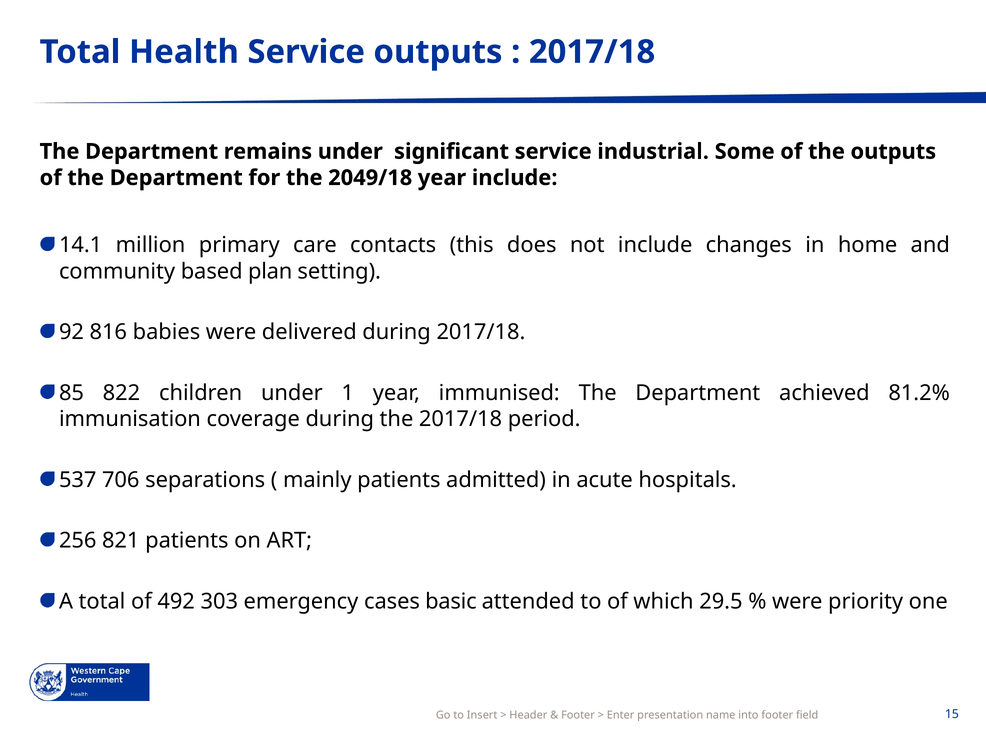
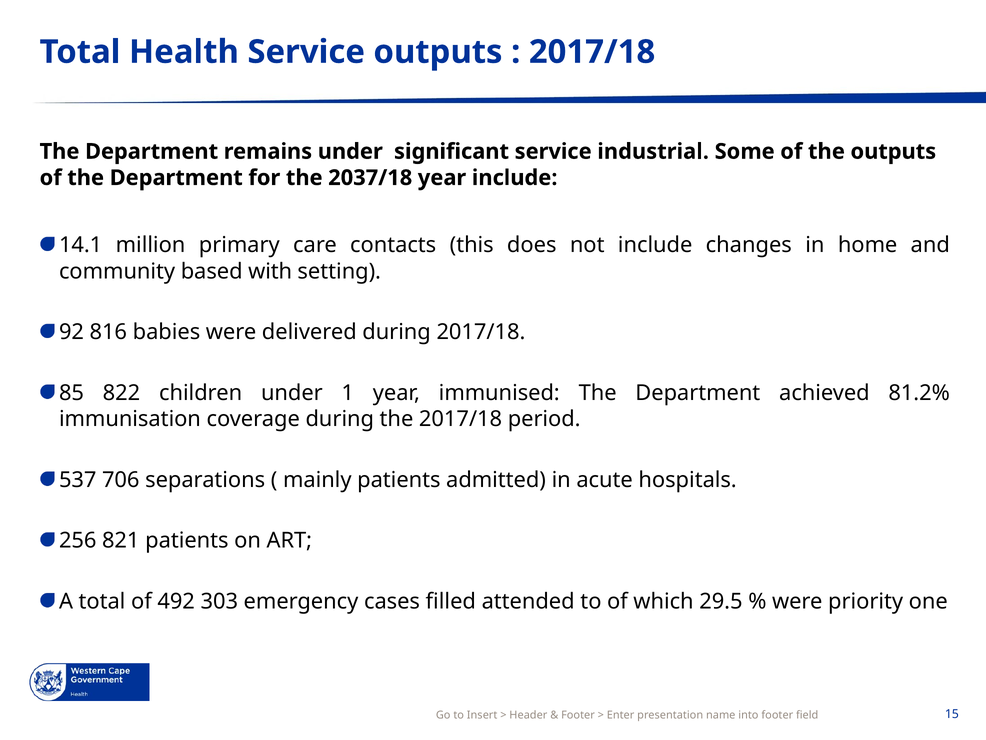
2049/18: 2049/18 -> 2037/18 (370, 178)
plan: plan -> with (270, 271)
basic: basic -> filled (451, 601)
